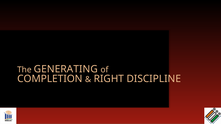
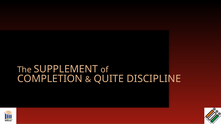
GENERATING: GENERATING -> SUPPLEMENT (66, 69)
RIGHT: RIGHT -> QUITE (109, 79)
